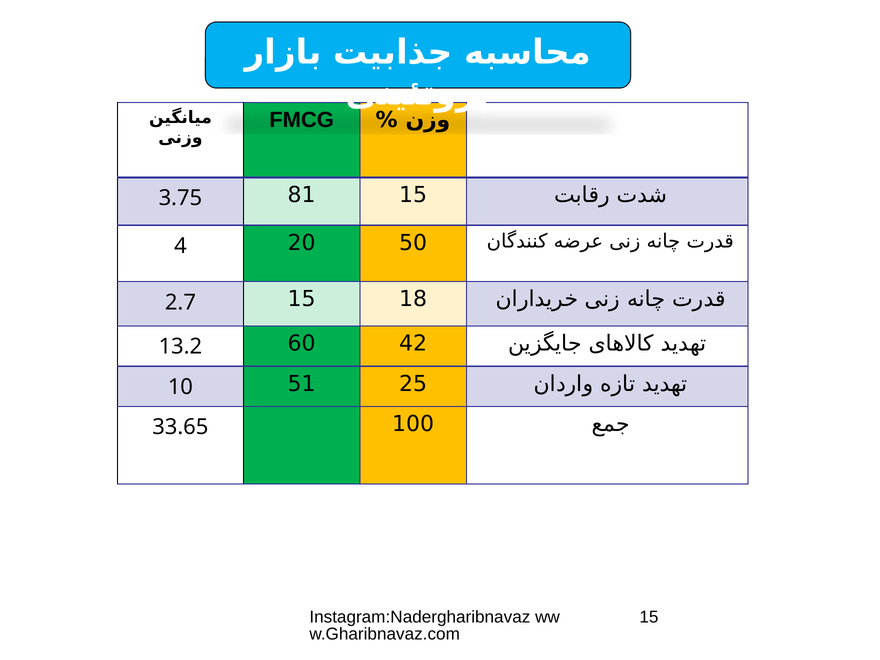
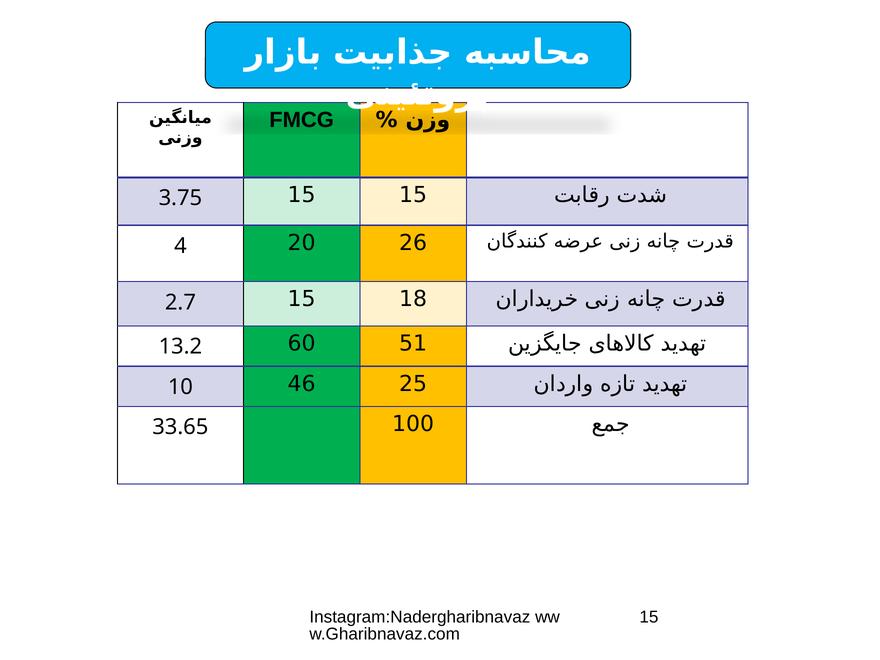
3.75 81: 81 -> 15 (302, 195)
50: 50 -> 26 (413, 243)
42: 42 -> 51 (413, 343)
51: 51 -> 46 (302, 384)
